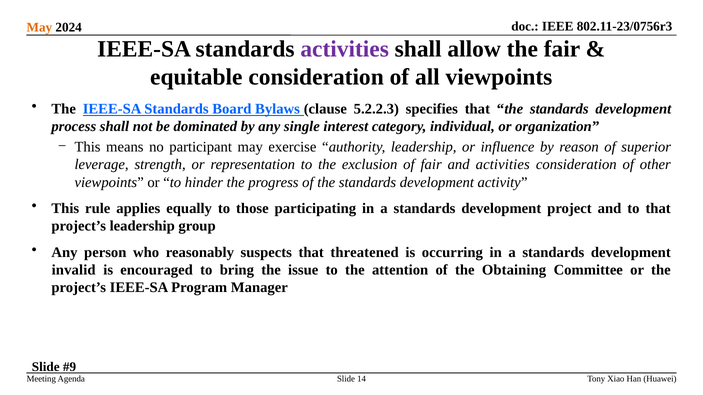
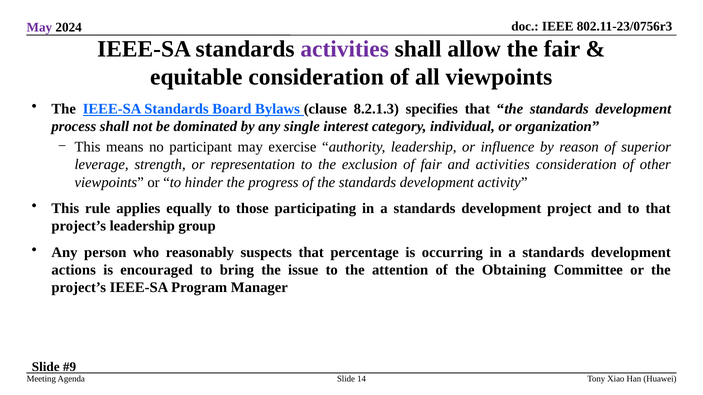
May colour: orange -> purple (39, 27)
5.2.2.3: 5.2.2.3 -> 8.2.1.3 (376, 109)
threatened: threatened -> percentage (365, 253)
invalid: invalid -> actions (74, 270)
